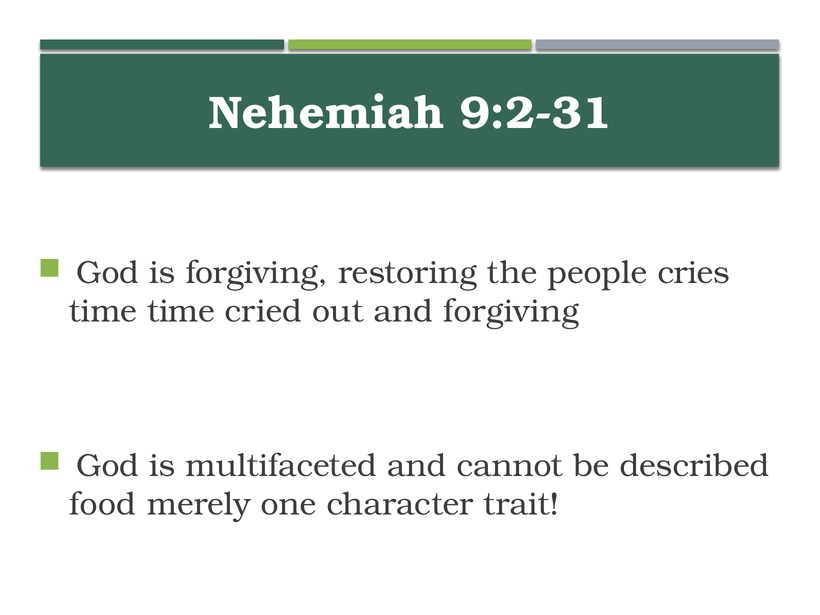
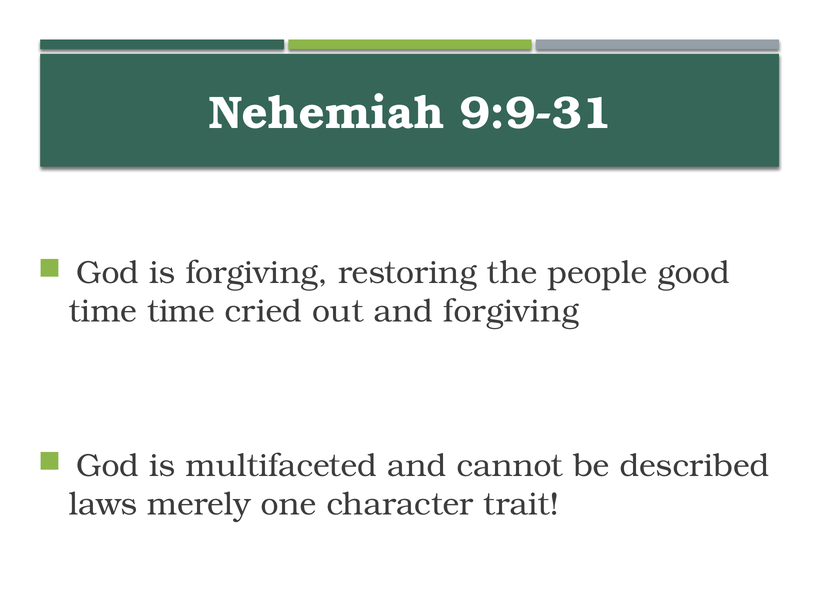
9:2-31: 9:2-31 -> 9:9-31 (536, 113)
cries: cries -> good (694, 273)
food: food -> laws (103, 504)
